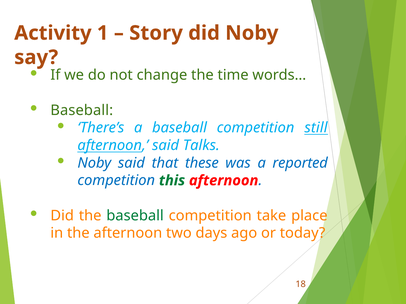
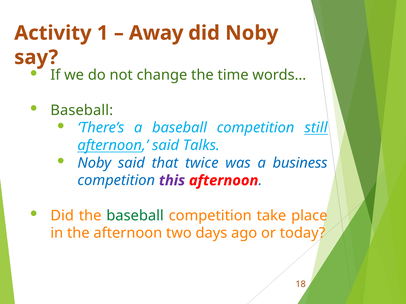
Story: Story -> Away (156, 33)
these: these -> twice (202, 163)
reported: reported -> business (300, 163)
this colour: green -> purple (172, 181)
